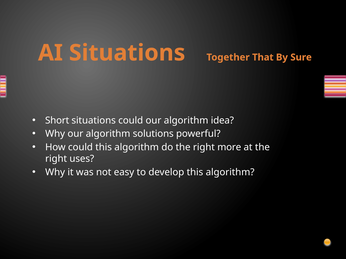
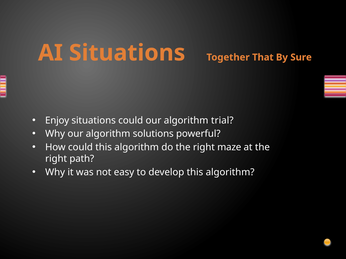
Short: Short -> Enjoy (57, 121)
idea: idea -> trial (222, 121)
more: more -> maze (229, 148)
uses: uses -> path (82, 159)
